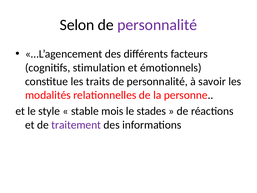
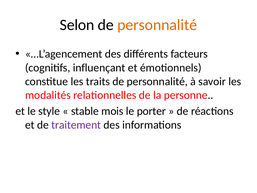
personnalité colour: purple -> orange (157, 25)
stimulation: stimulation -> influençant (99, 68)
stades: stades -> porter (151, 111)
